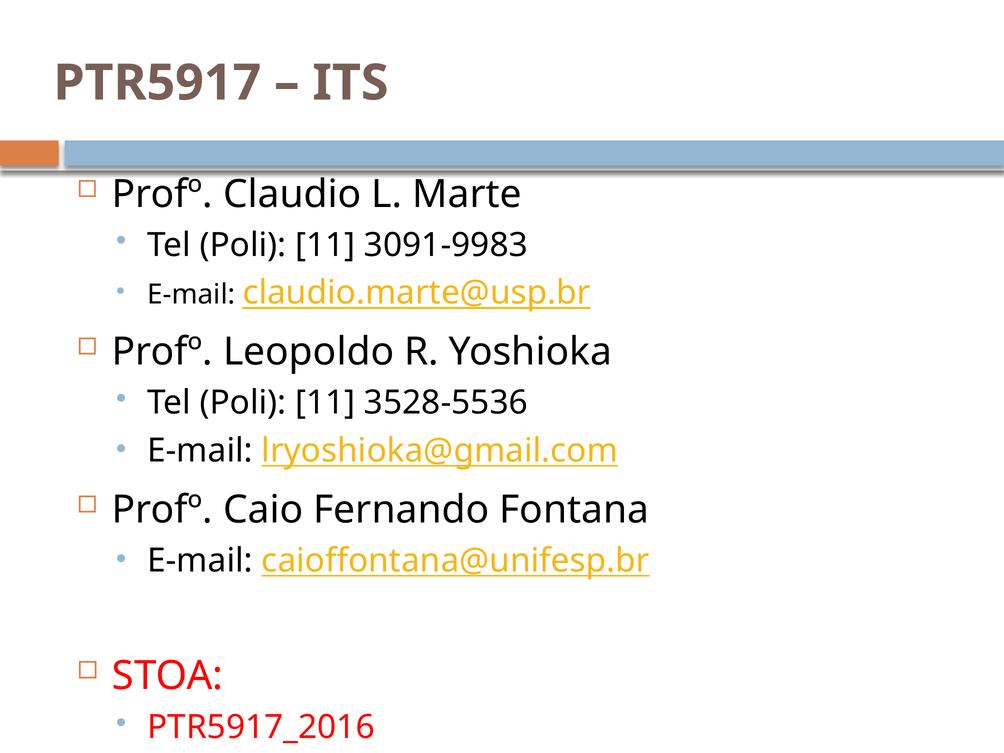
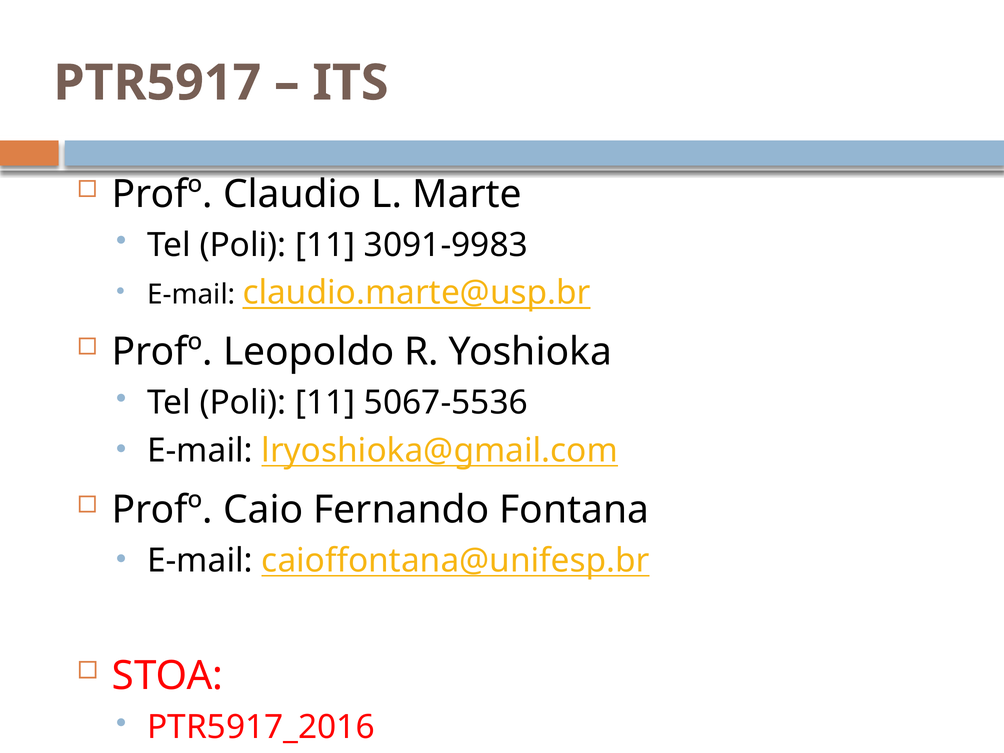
3528-5536: 3528-5536 -> 5067-5536 (446, 403)
